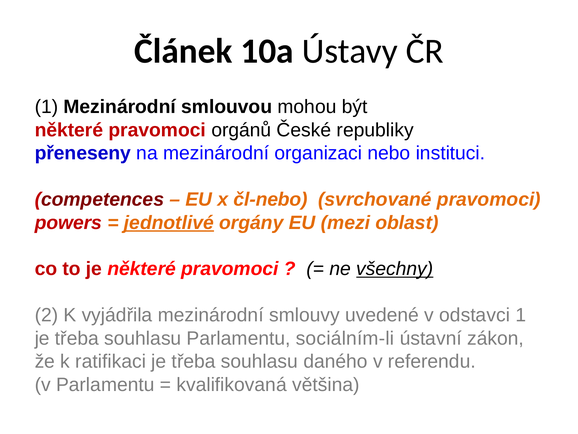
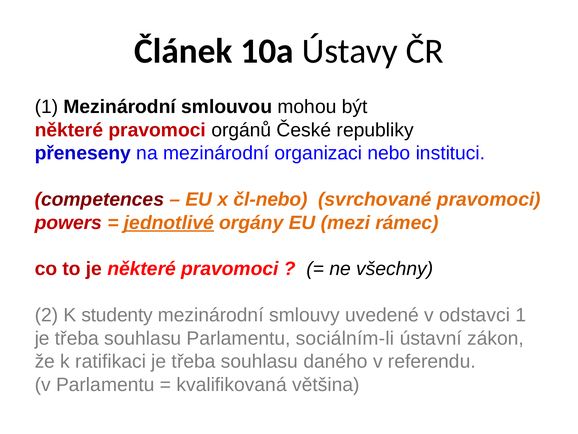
oblast: oblast -> rámec (407, 222)
všechny underline: present -> none (395, 269)
vyjádřila: vyjádřila -> studenty (117, 315)
